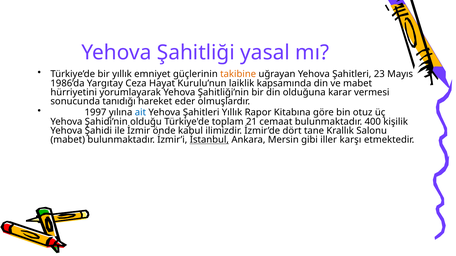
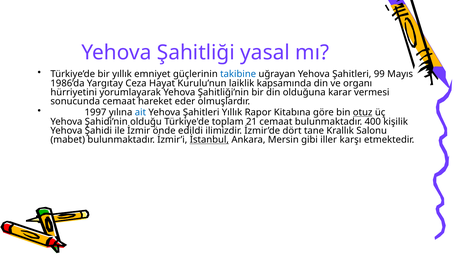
takibine colour: orange -> blue (238, 74)
23: 23 -> 99 (379, 74)
ve mabet: mabet -> organı (358, 83)
sonucunda tanıdığı: tanıdığı -> cemaat (119, 102)
otuz underline: none -> present (363, 113)
kabul: kabul -> edildi (190, 131)
